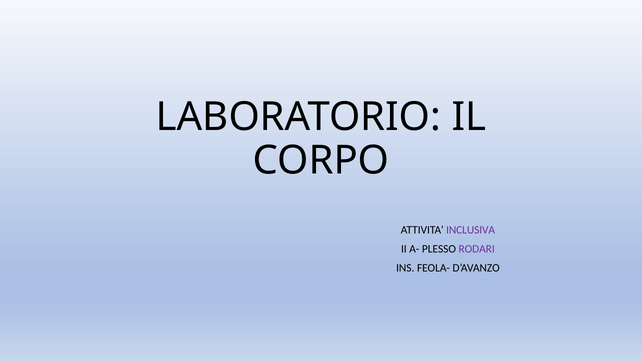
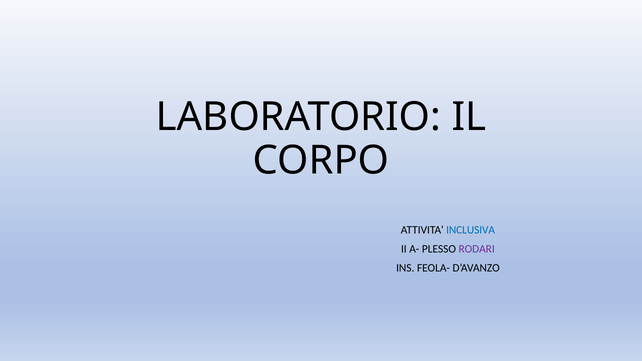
INCLUSIVA colour: purple -> blue (471, 230)
